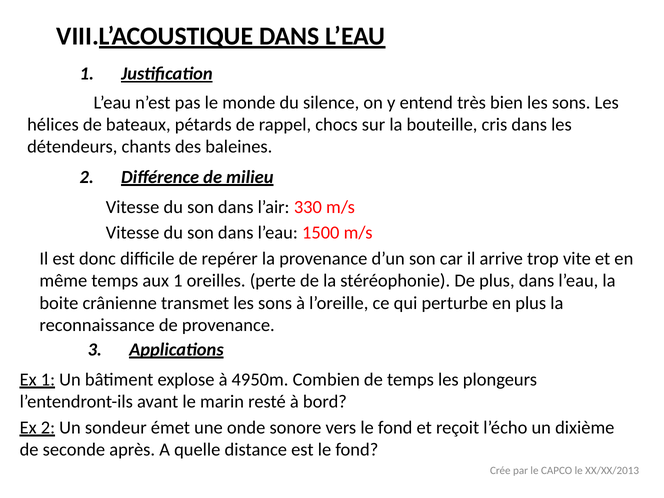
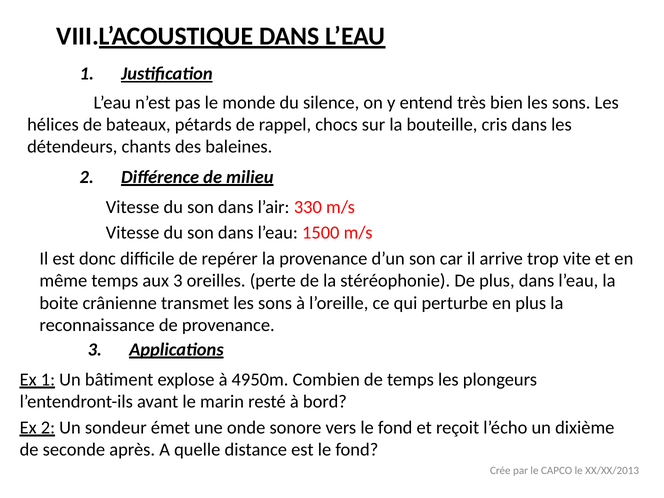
aux 1: 1 -> 3 (178, 281)
